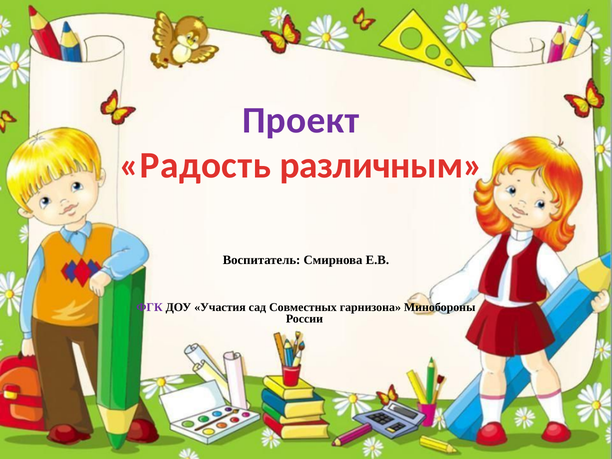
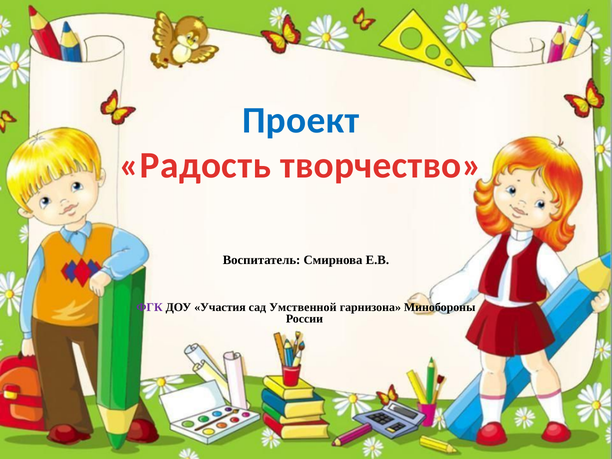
Проект colour: purple -> blue (301, 120)
различным: различным -> творчество (381, 165)
Совместных: Совместных -> Умственной (303, 308)
